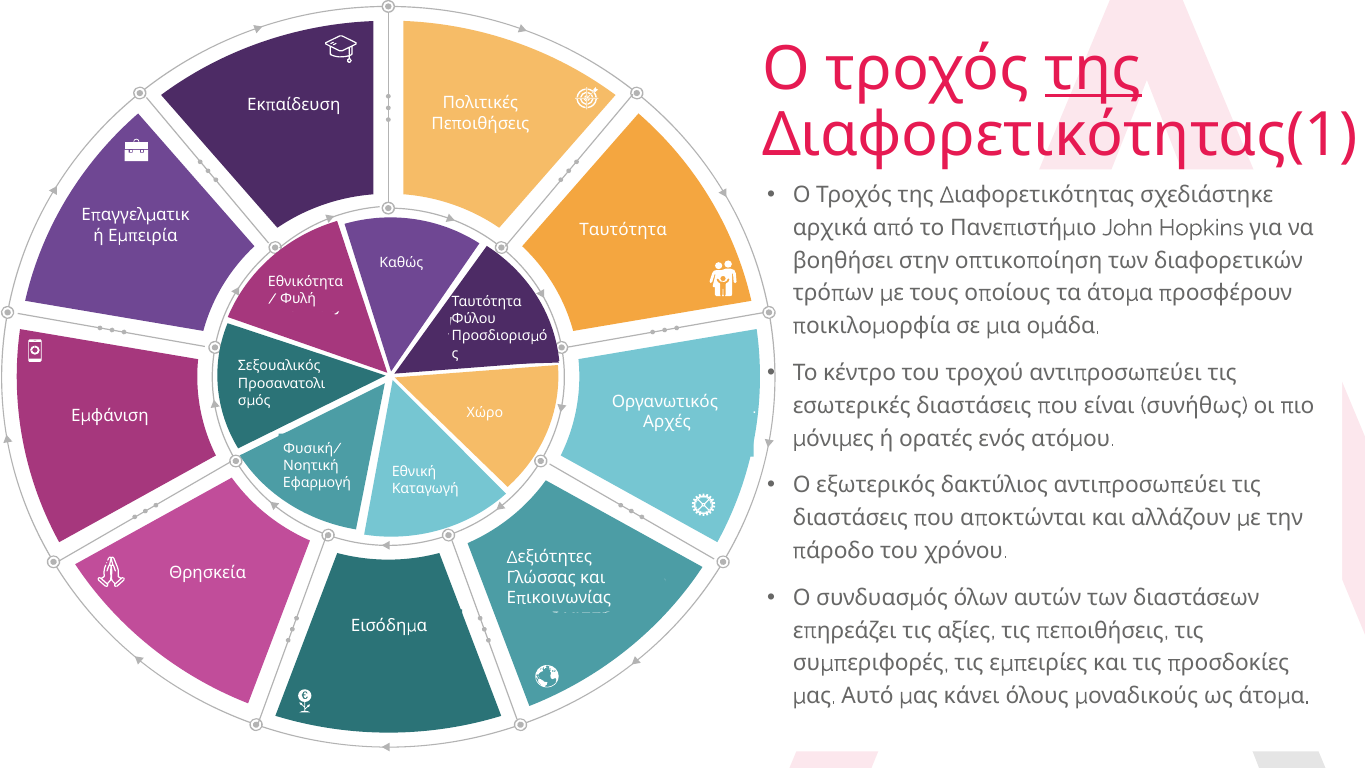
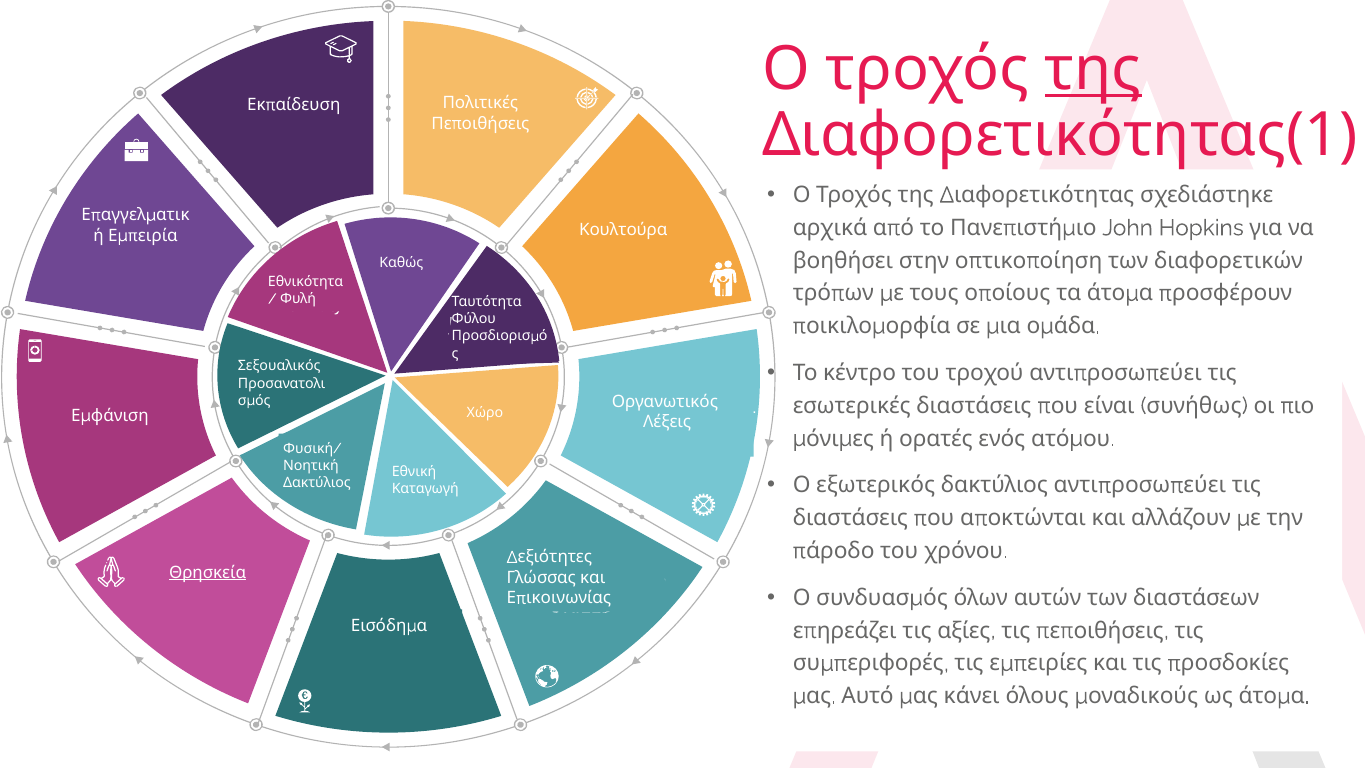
Ταυτότητα: Ταυτότητα -> Κουλτούρα (623, 230)
Αρχές: Αρχές -> Λέξεις (667, 422)
Εφαρμογή: Εφαρμογή -> Δακτύλιος (317, 482)
Θρησκεία underline: none -> present (208, 572)
